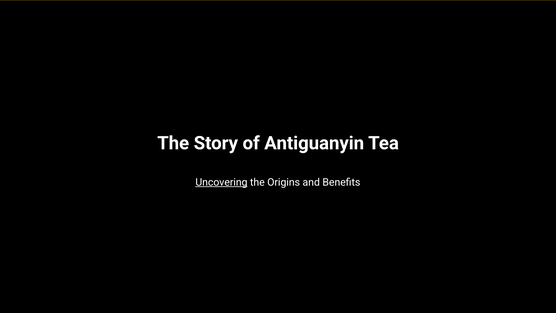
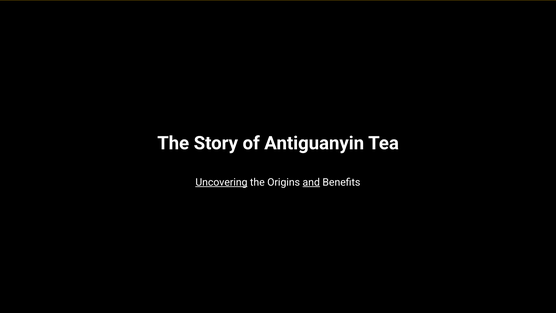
and underline: none -> present (311, 182)
